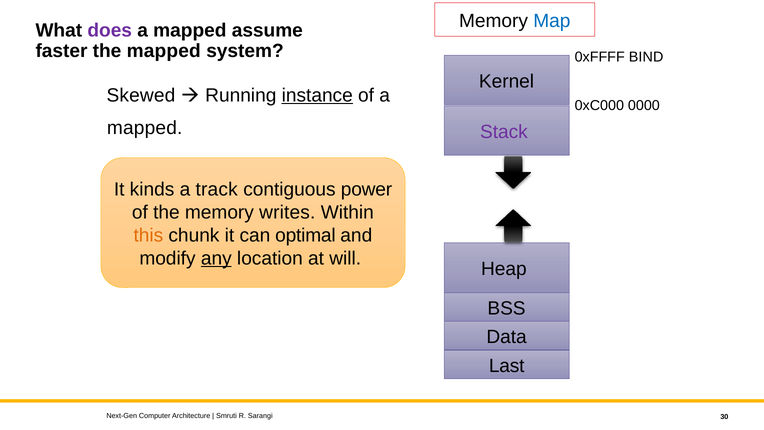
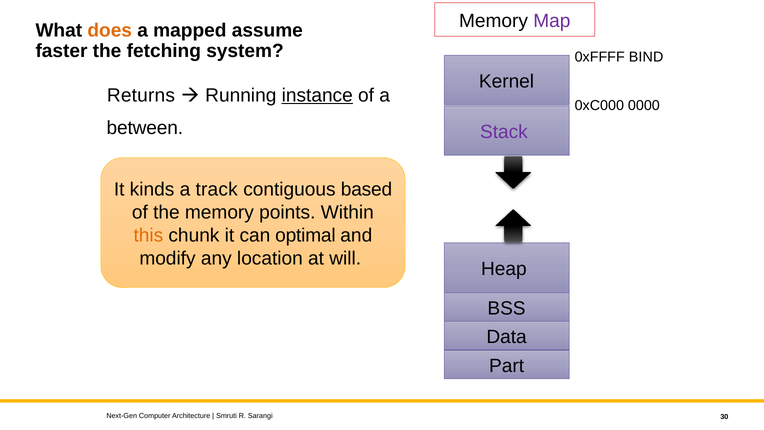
Map colour: blue -> purple (552, 21)
does colour: purple -> orange (110, 30)
the mapped: mapped -> fetching (164, 51)
Skewed: Skewed -> Returns (141, 95)
mapped: mapped -> between (145, 128)
power: power -> based (367, 189)
writes: writes -> points (287, 212)
any underline: present -> none (216, 258)
Last: Last -> Part (507, 366)
